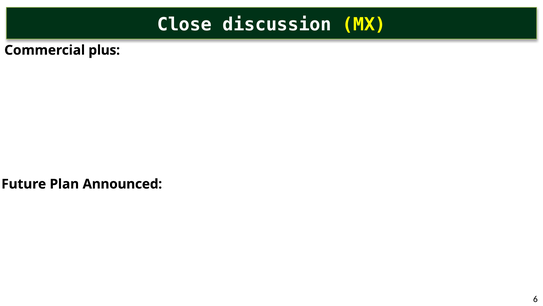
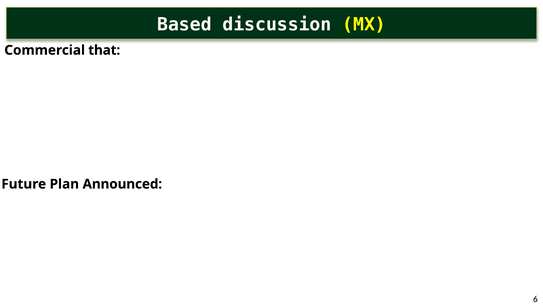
Close: Close -> Based (184, 24)
plus: plus -> that (104, 50)
